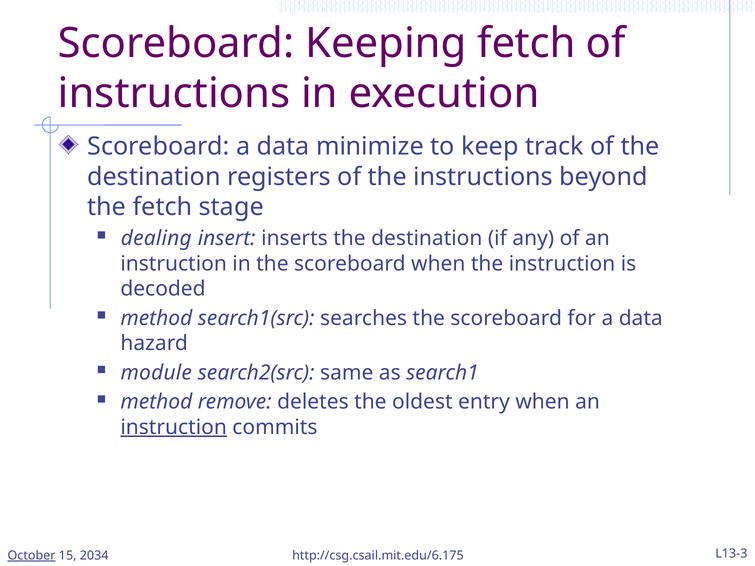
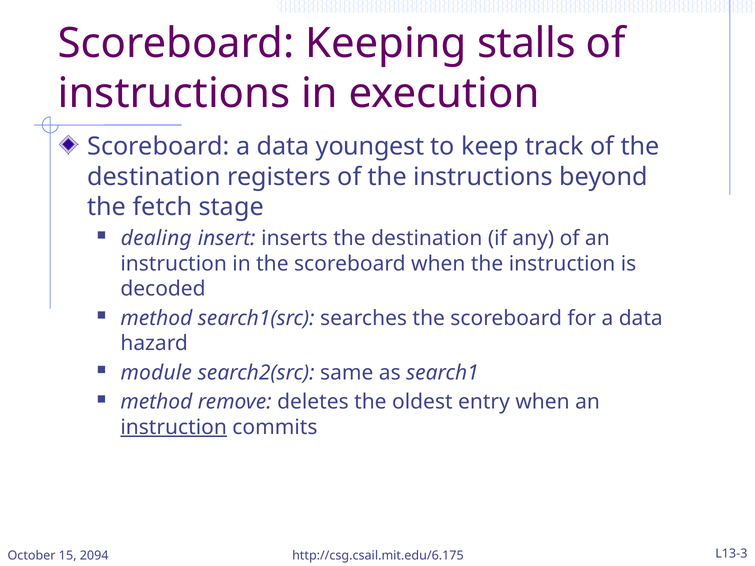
Keeping fetch: fetch -> stalls (526, 43)
minimize: minimize -> youngest (370, 147)
October underline: present -> none (32, 556)
2034: 2034 -> 2094 (94, 556)
